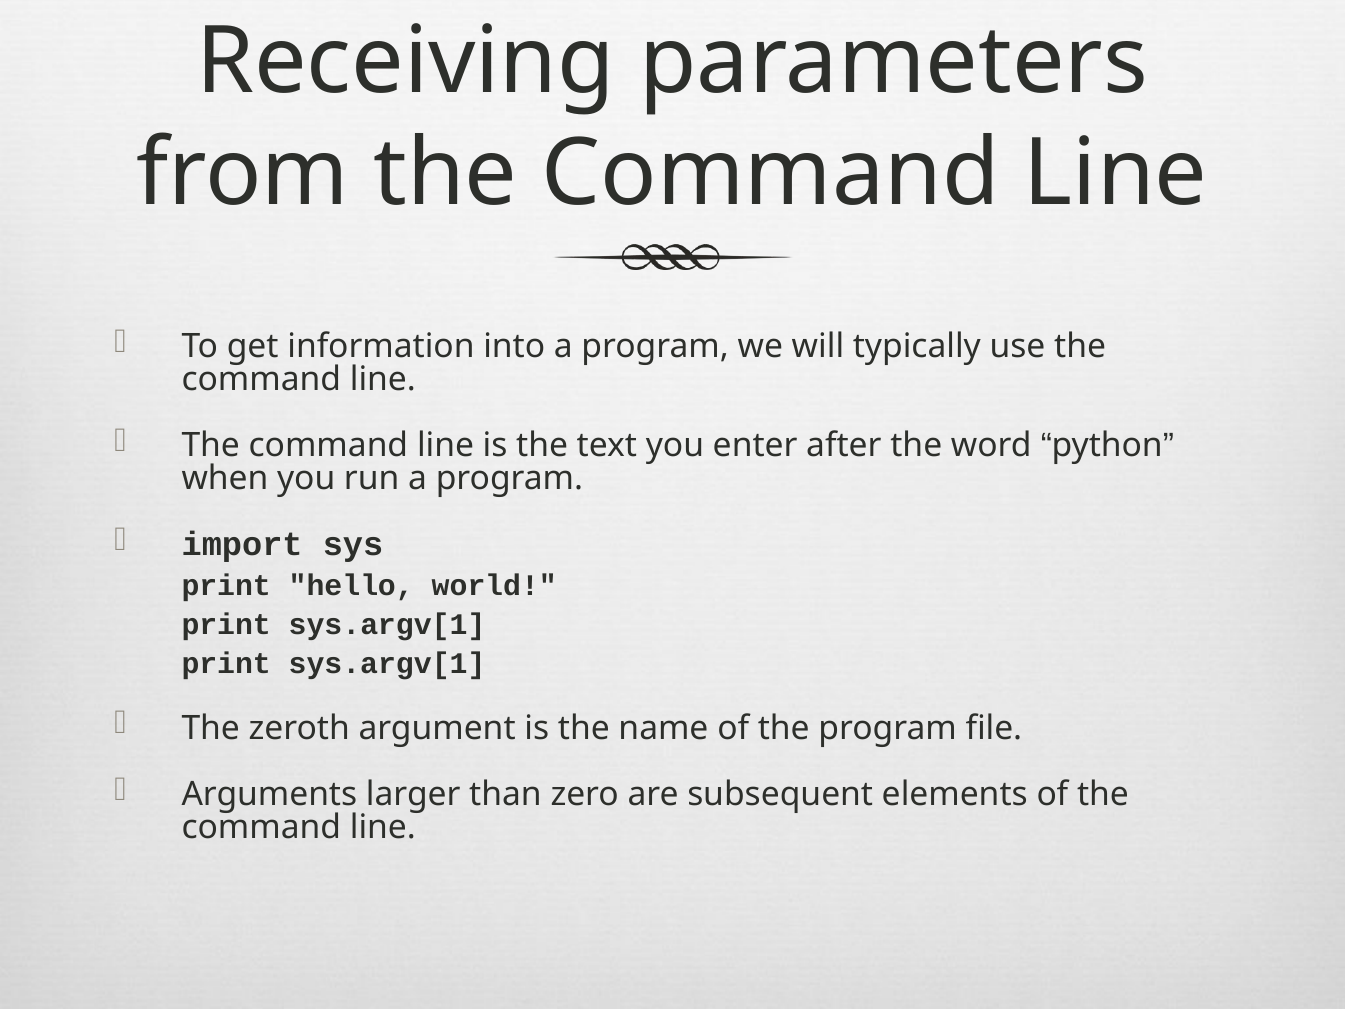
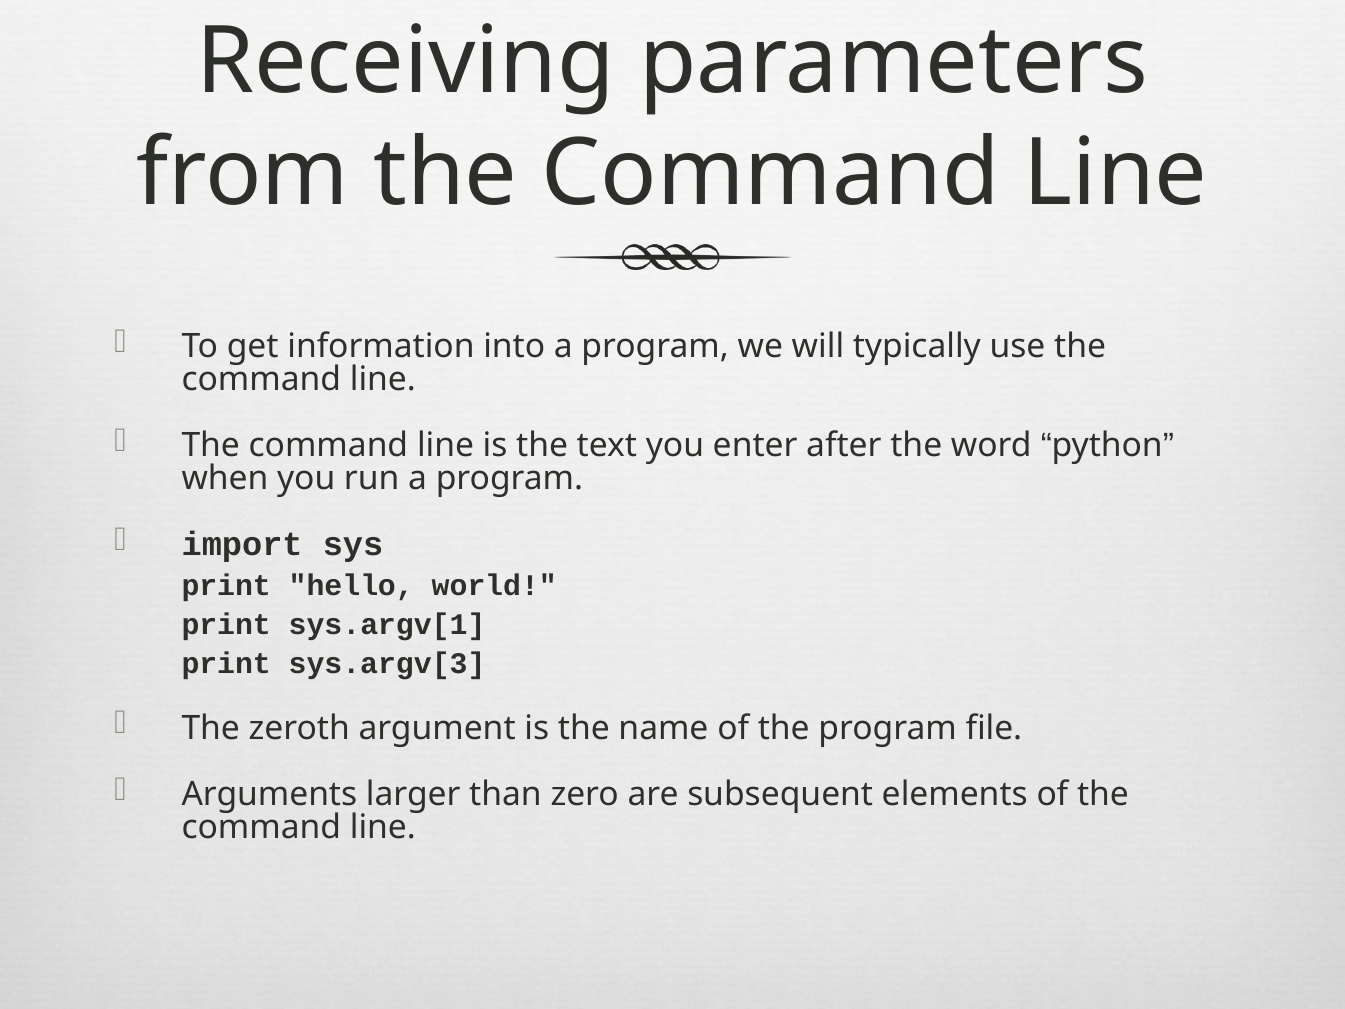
sys.argv[1: sys.argv[1 -> sys.argv[3 (387, 664)
